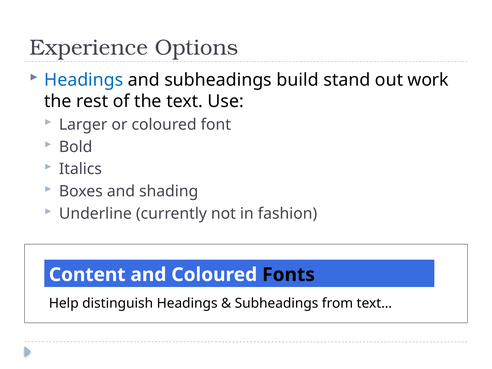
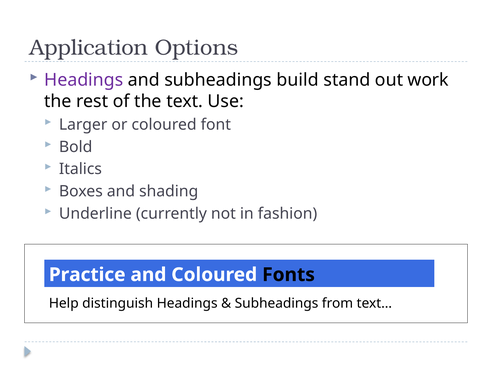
Experience: Experience -> Application (89, 47)
Headings colour: blue -> purple (84, 80)
Content: Content -> Practice (87, 275)
